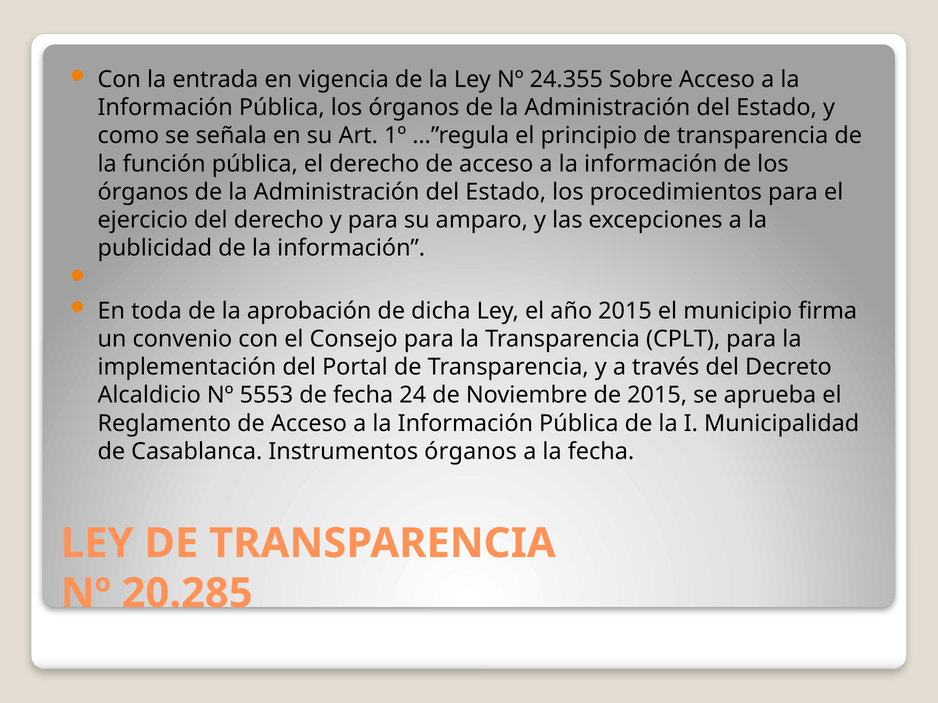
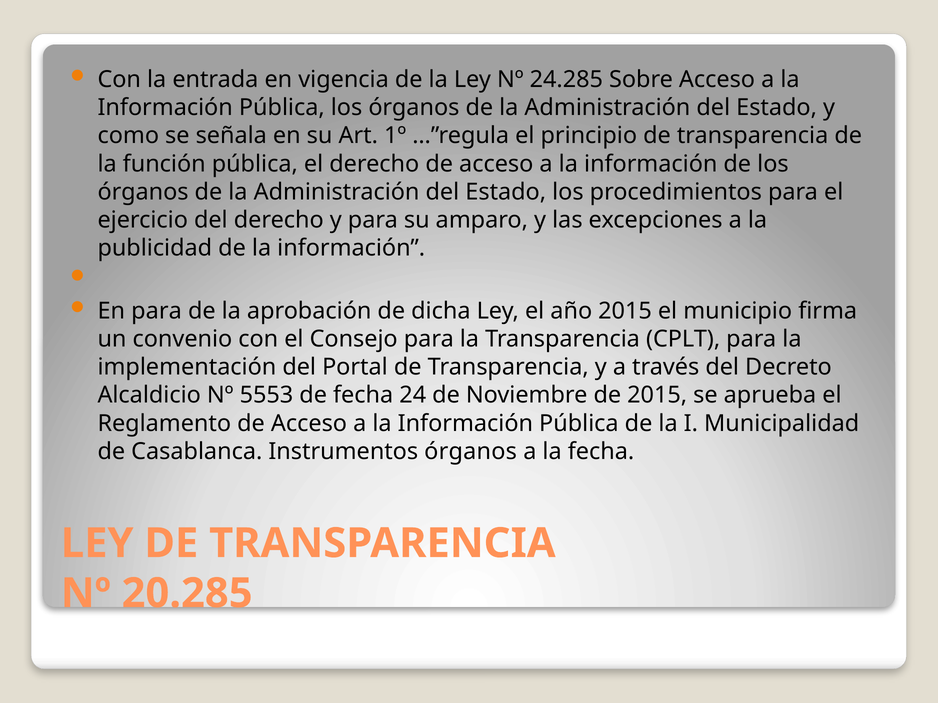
24.355: 24.355 -> 24.285 (566, 79)
En toda: toda -> para (156, 311)
